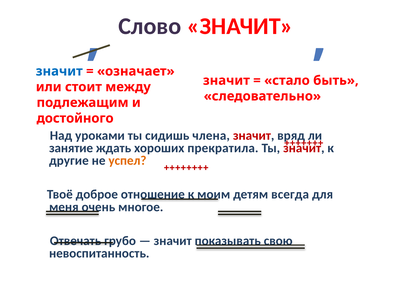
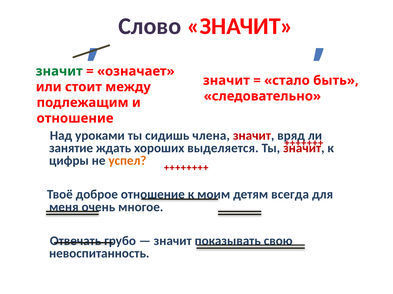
значит colour: blue -> green (59, 71)
достойного: достойного -> отношение (75, 119)
прекратила: прекратила -> выделяется (223, 148)
другие: другие -> цифры (69, 161)
